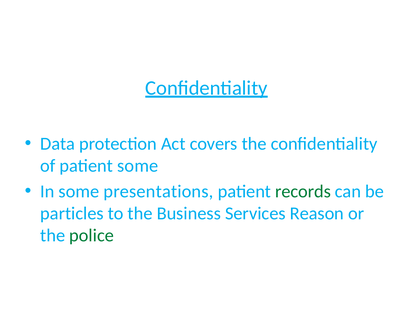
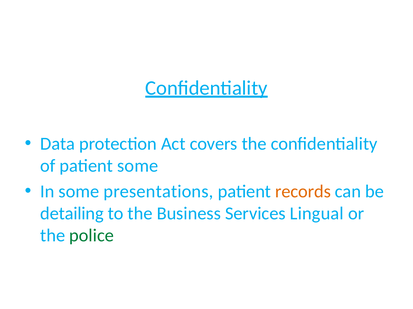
records colour: green -> orange (303, 192)
particles: particles -> detailing (72, 214)
Reason: Reason -> Lingual (317, 214)
